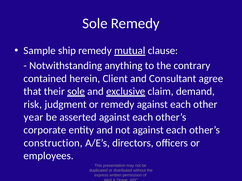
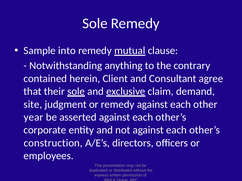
ship: ship -> into (67, 51)
risk: risk -> site (33, 105)
